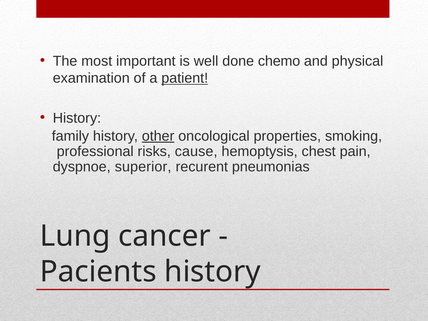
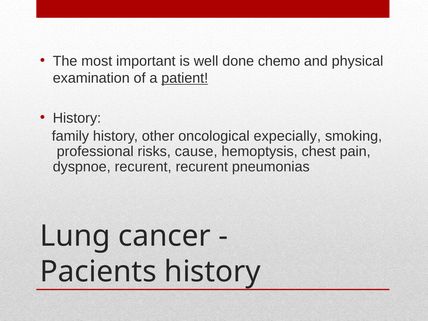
other underline: present -> none (158, 136)
properties: properties -> expecially (287, 136)
dyspnoe superior: superior -> recurent (143, 167)
